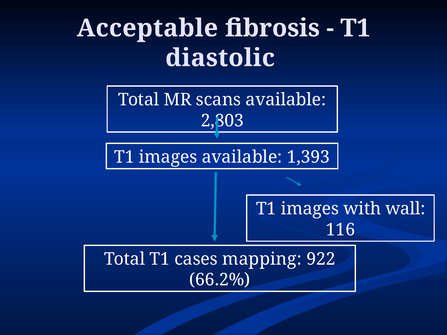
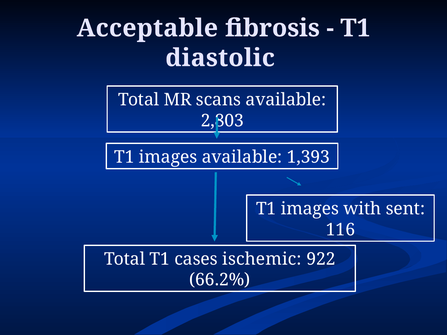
wall: wall -> sent (405, 209)
mapping: mapping -> ischemic (262, 259)
